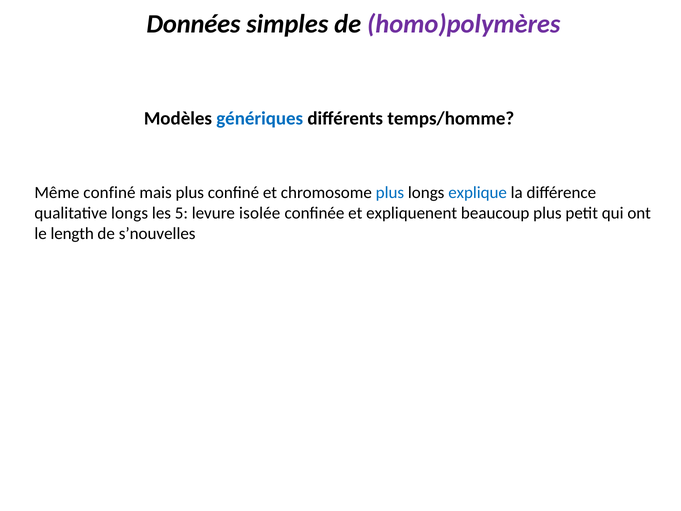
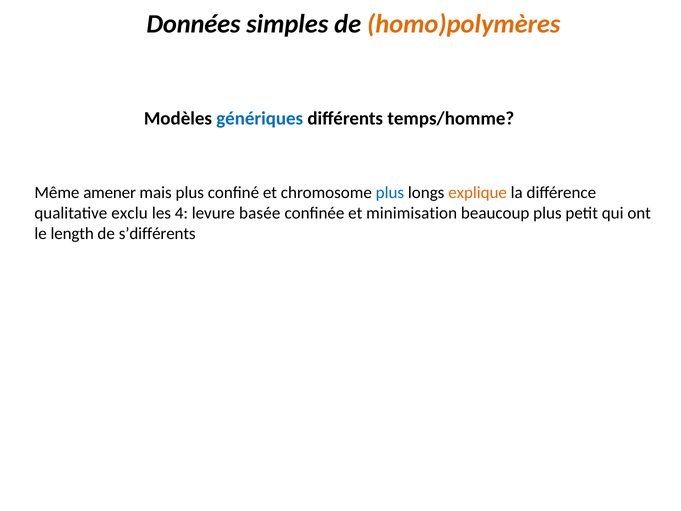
homo)polymères colour: purple -> orange (464, 24)
Même confiné: confiné -> amener (110, 193)
explique colour: blue -> orange (478, 193)
qualitative longs: longs -> exclu (130, 213)
5: 5 -> 4 (181, 213)
isolée: isolée -> basée (260, 213)
expliquenent: expliquenent -> minimisation (412, 213)
s’nouvelles: s’nouvelles -> s’différents (157, 233)
